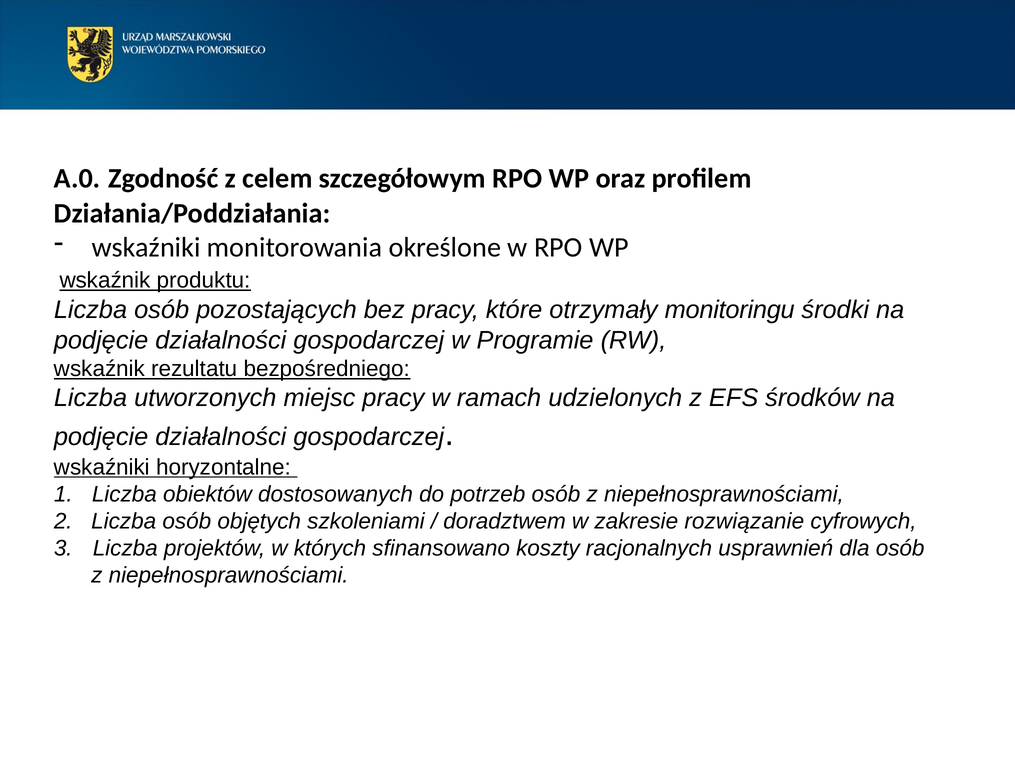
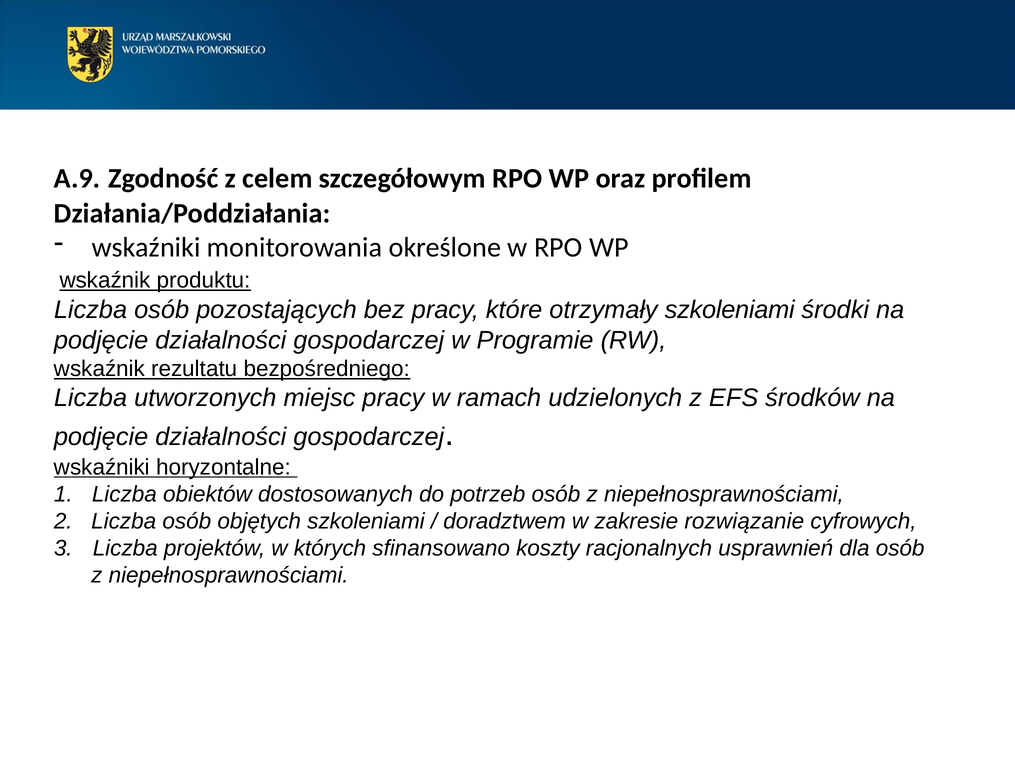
A.0: A.0 -> A.9 (77, 178)
otrzymały monitoringu: monitoringu -> szkoleniami (730, 310)
